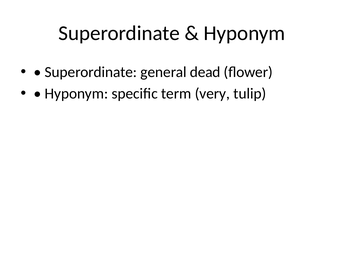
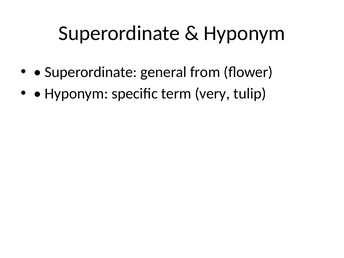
dead: dead -> from (205, 72)
